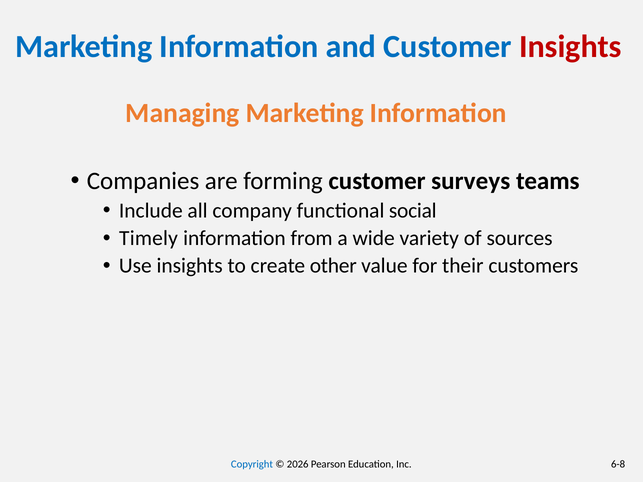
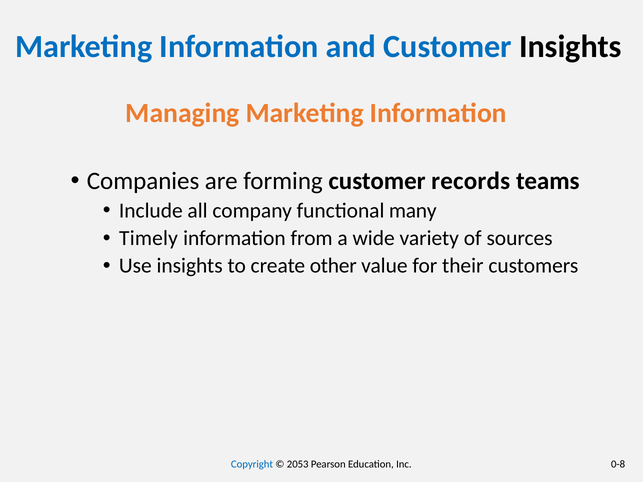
Insights colour: red -> black (570, 46)
surveys: surveys -> records (471, 181)
social: social -> many (413, 211)
2026: 2026 -> 2053 (298, 464)
6-8: 6-8 -> 0-8 (618, 464)
